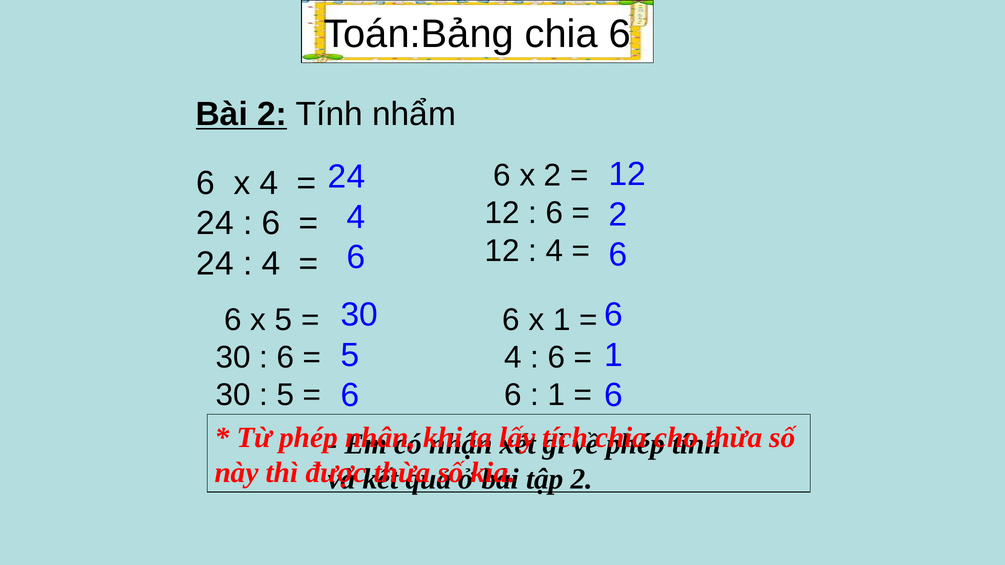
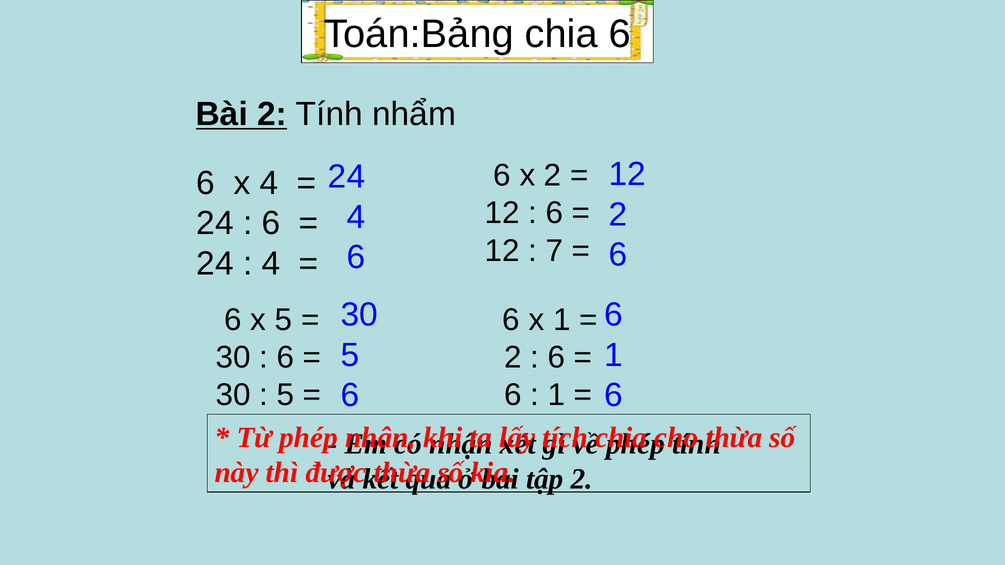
4: 4 -> 7 (555, 251)
4: 4 -> 2 (513, 358)
